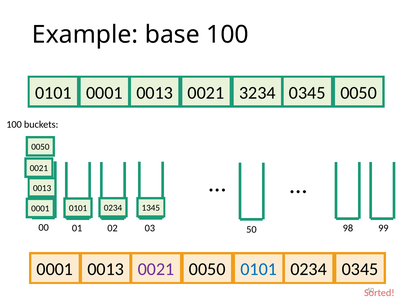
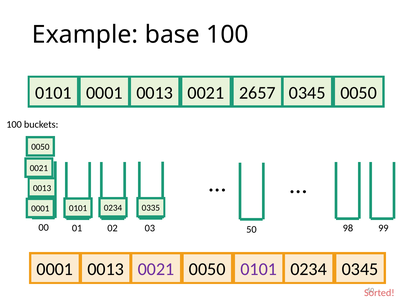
3234: 3234 -> 2657 (257, 93)
1345: 1345 -> 0335 (151, 208)
0101 colour: blue -> purple (259, 270)
